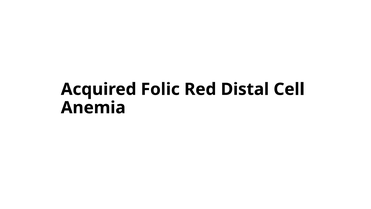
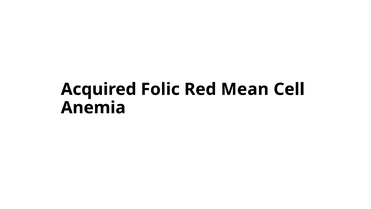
Distal: Distal -> Mean (245, 89)
